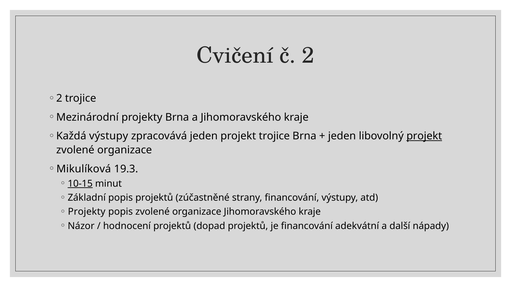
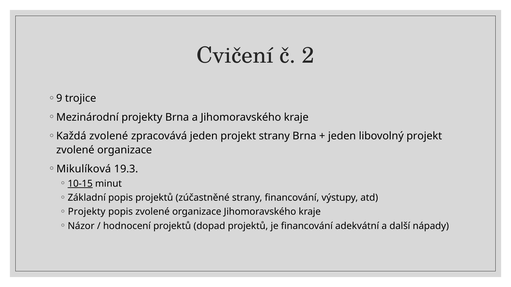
2: 2 -> 9 (59, 98)
Každá výstupy: výstupy -> zvolené (109, 136)
projekt trojice: trojice -> strany (274, 136)
projekt underline: present -> none (424, 136)
